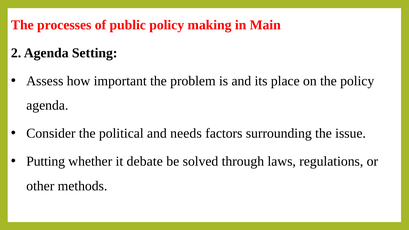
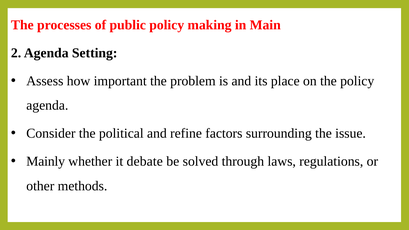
needs: needs -> refine (186, 133)
Putting: Putting -> Mainly (46, 161)
